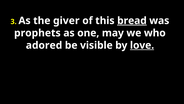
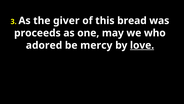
bread underline: present -> none (132, 21)
prophets: prophets -> proceeds (37, 33)
visible: visible -> mercy (96, 45)
